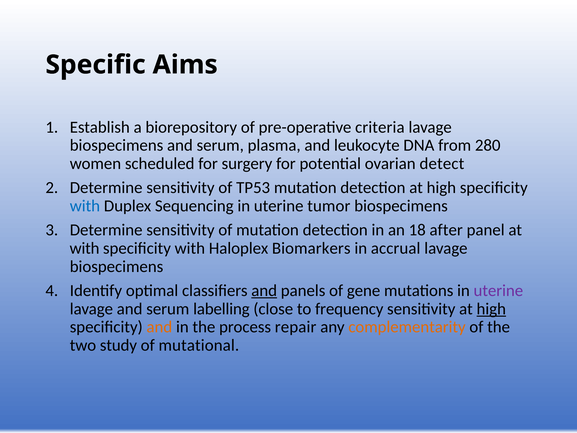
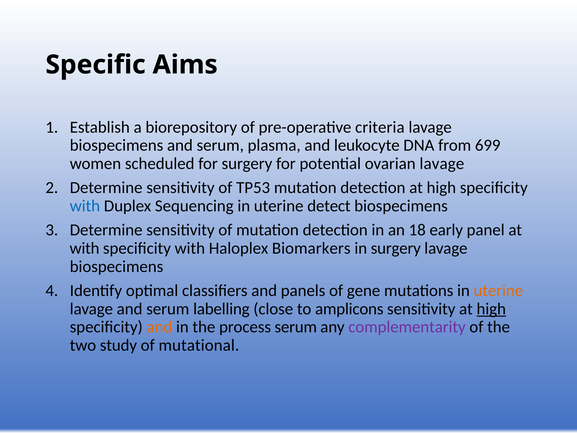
280: 280 -> 699 (488, 145)
ovarian detect: detect -> lavage (442, 163)
tumor: tumor -> detect (329, 206)
after: after -> early (446, 230)
in accrual: accrual -> surgery (396, 248)
and underline: present -> none (264, 291)
uterine colour: purple -> orange (498, 291)
frequency: frequency -> amplicons (349, 309)
process repair: repair -> serum (296, 327)
complementarity colour: orange -> purple (407, 327)
